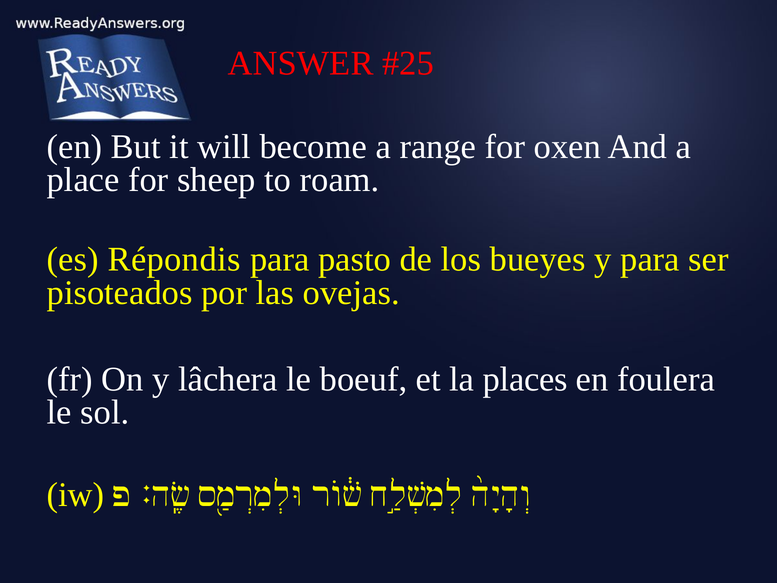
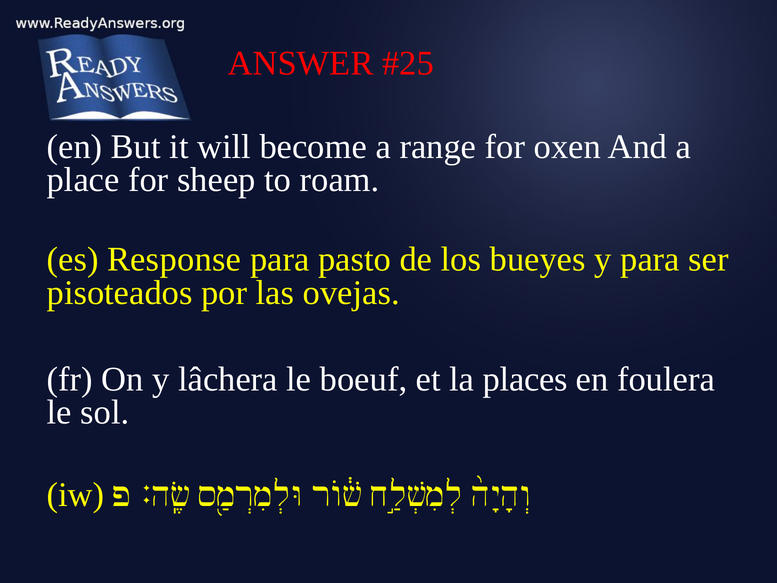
Répondis: Répondis -> Response (174, 259)
